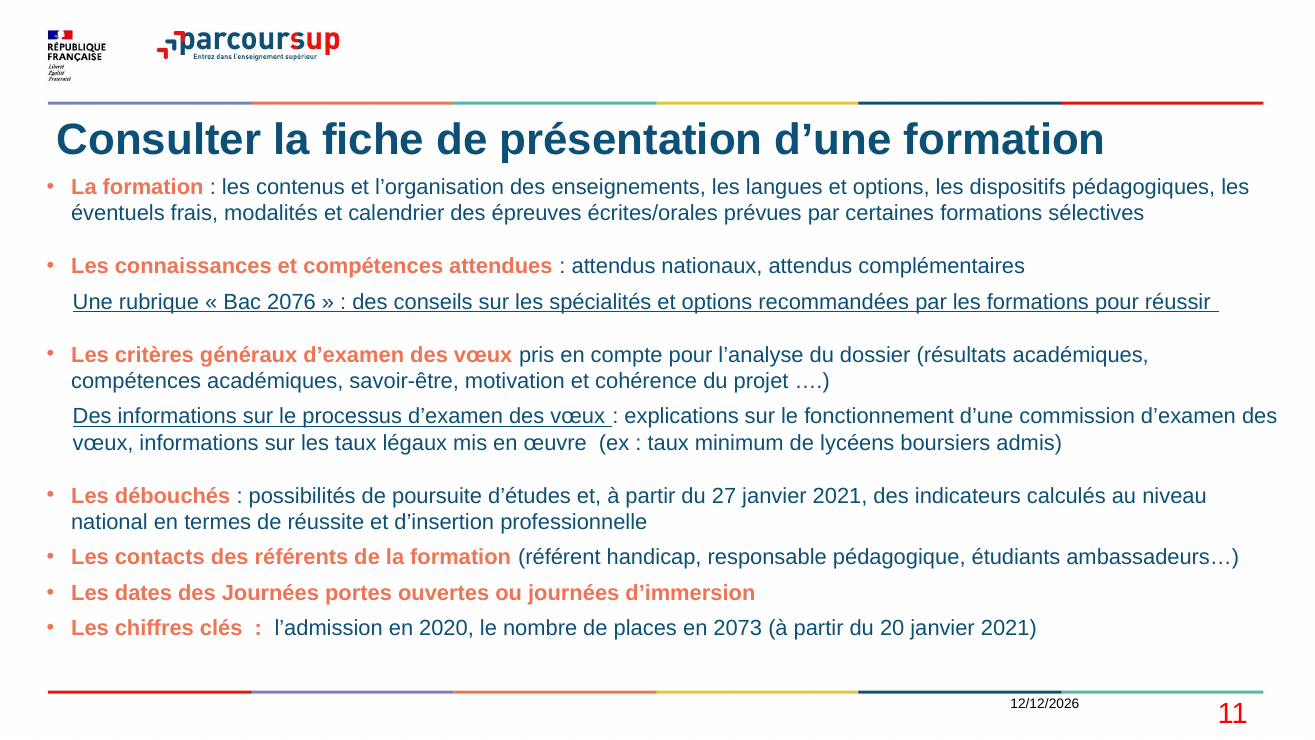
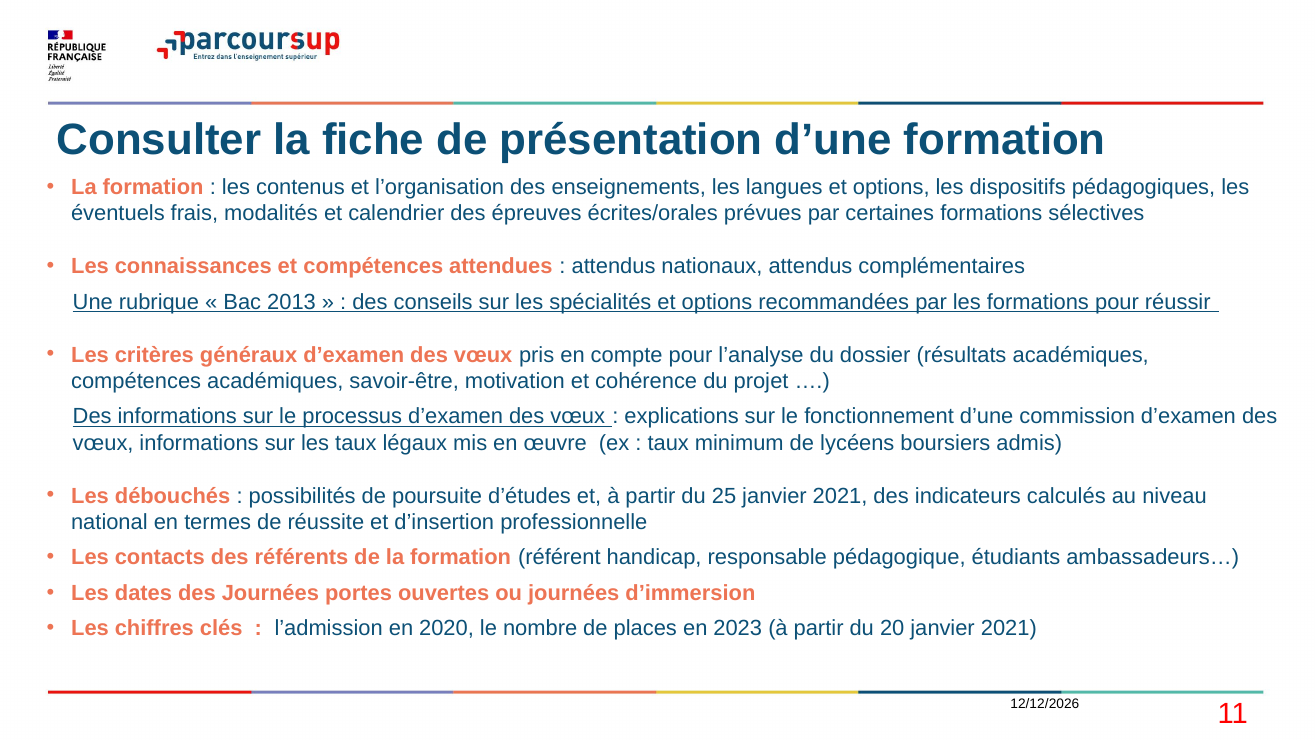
2076: 2076 -> 2013 (292, 302)
27: 27 -> 25 (724, 496)
2073: 2073 -> 2023 (738, 628)
